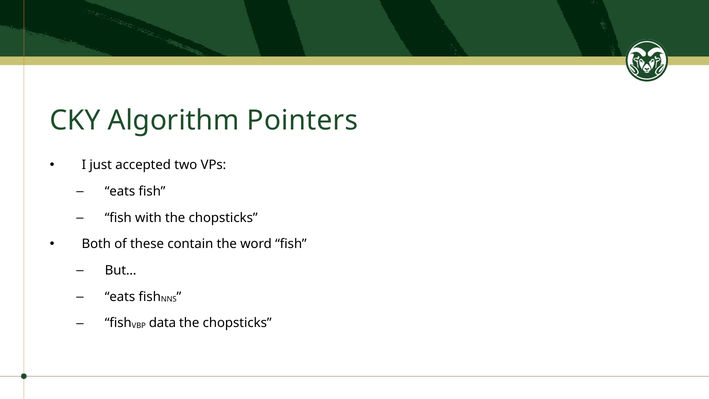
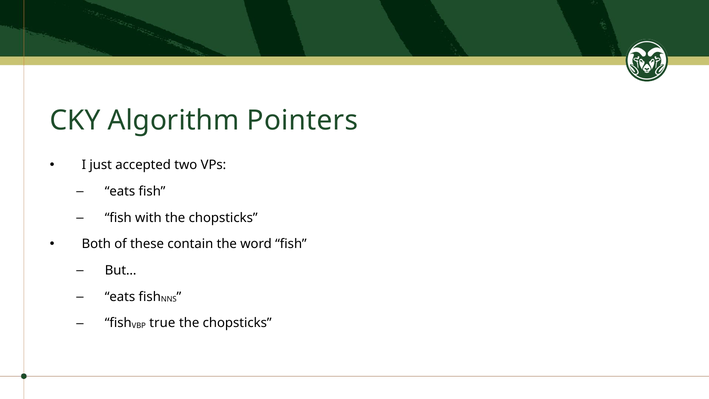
data: data -> true (162, 323)
